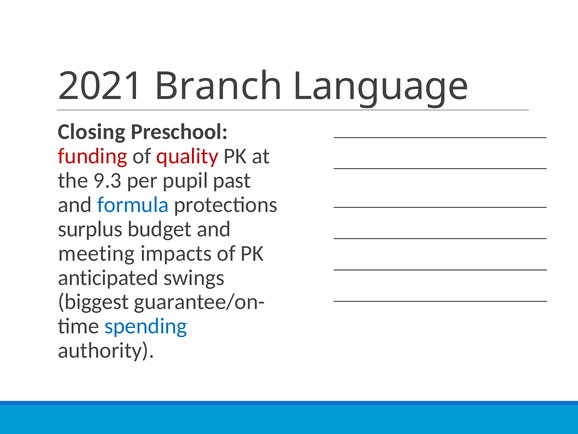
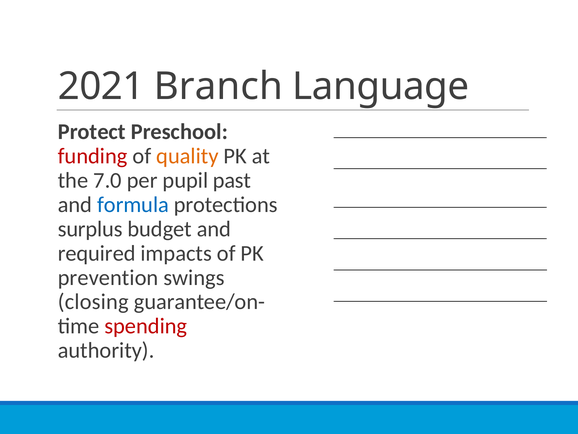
Closing: Closing -> Protect (92, 132)
quality colour: red -> orange (187, 156)
9.3: 9.3 -> 7.0 (108, 180)
meeting: meeting -> required (97, 253)
anticipated: anticipated -> prevention (108, 277)
biggest: biggest -> closing (93, 302)
spending colour: blue -> red (146, 326)
